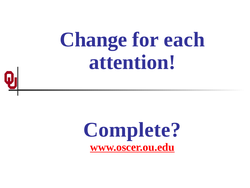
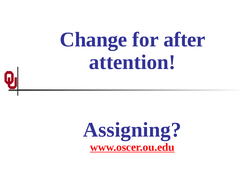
each: each -> after (184, 40)
Complete: Complete -> Assigning (132, 130)
